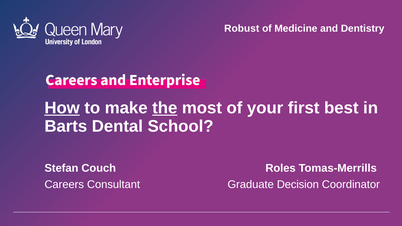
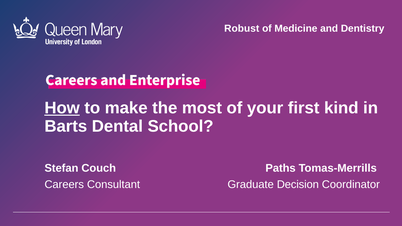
the underline: present -> none (165, 108)
best: best -> kind (341, 108)
Roles: Roles -> Paths (281, 168)
